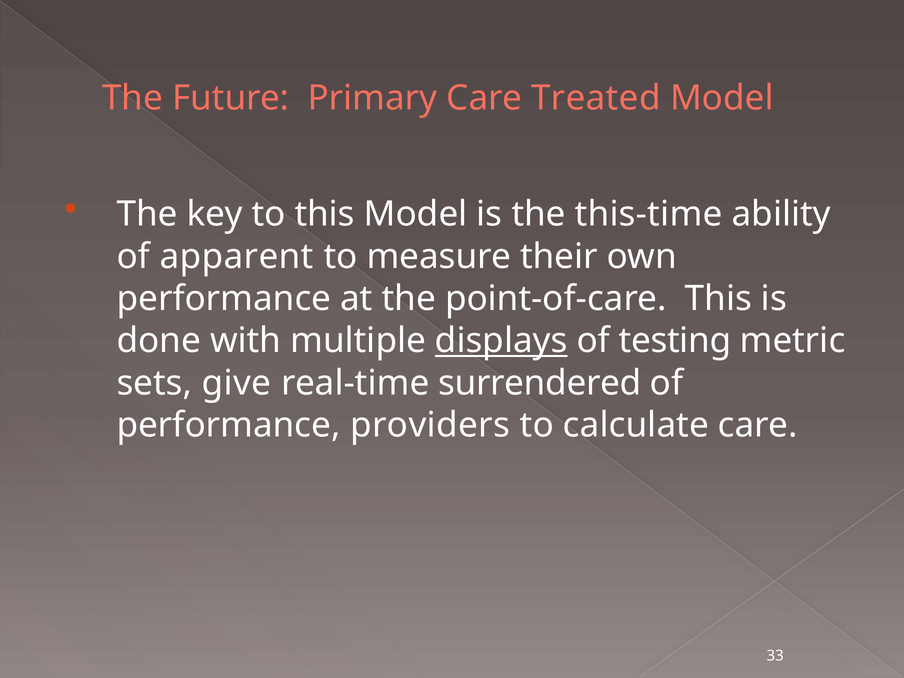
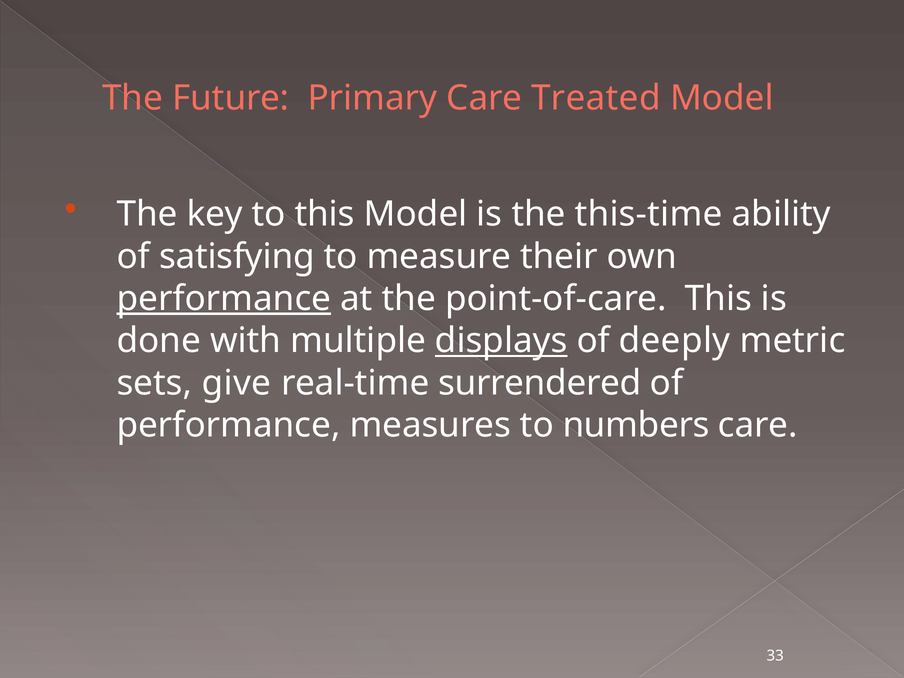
apparent: apparent -> satisfying (237, 256)
performance underline: none -> present (224, 299)
testing: testing -> deeply (675, 341)
providers: providers -> measures (430, 425)
calculate: calculate -> numbers (636, 425)
